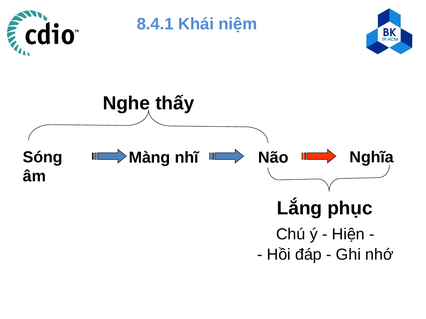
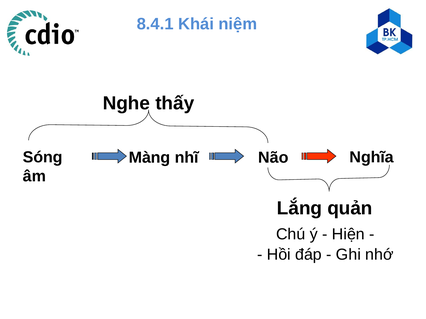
phục: phục -> quản (350, 209)
